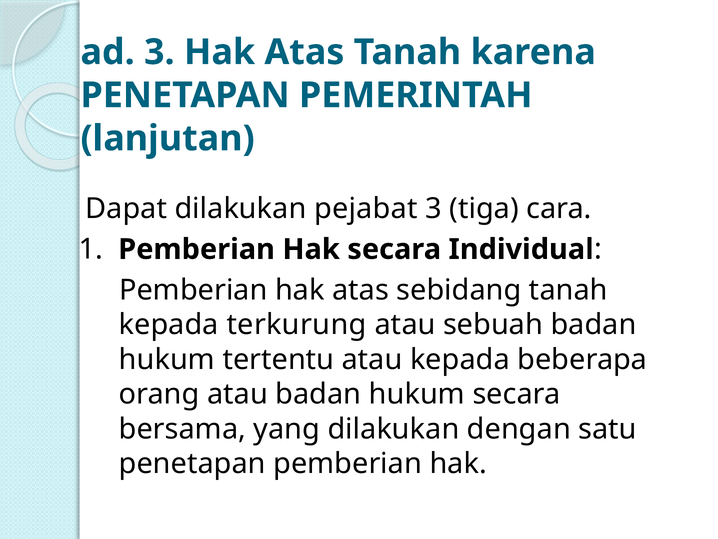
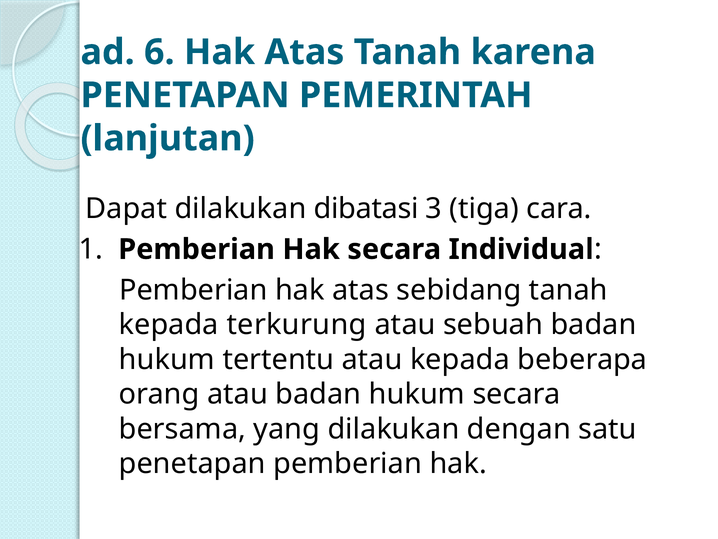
ad 3: 3 -> 6 (159, 52)
pejabat: pejabat -> dibatasi (366, 208)
